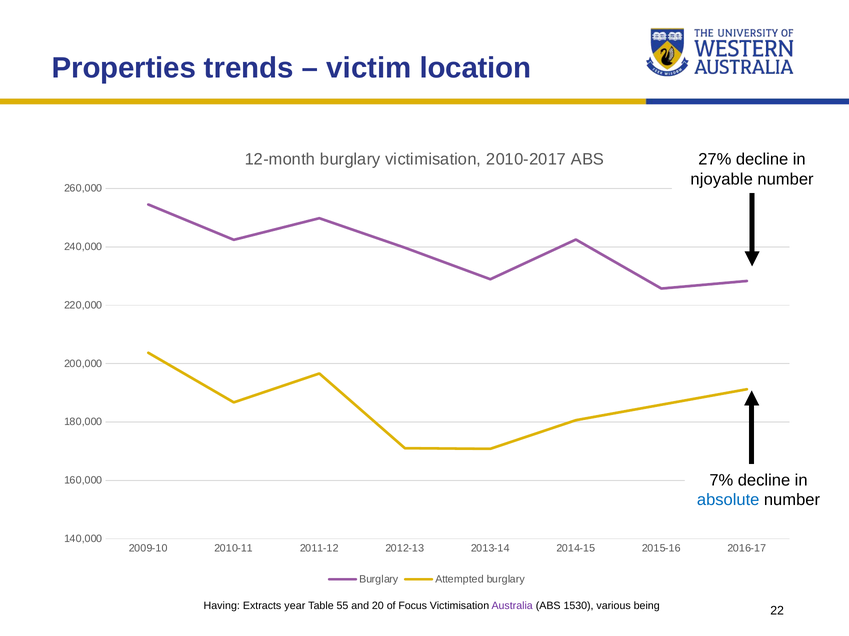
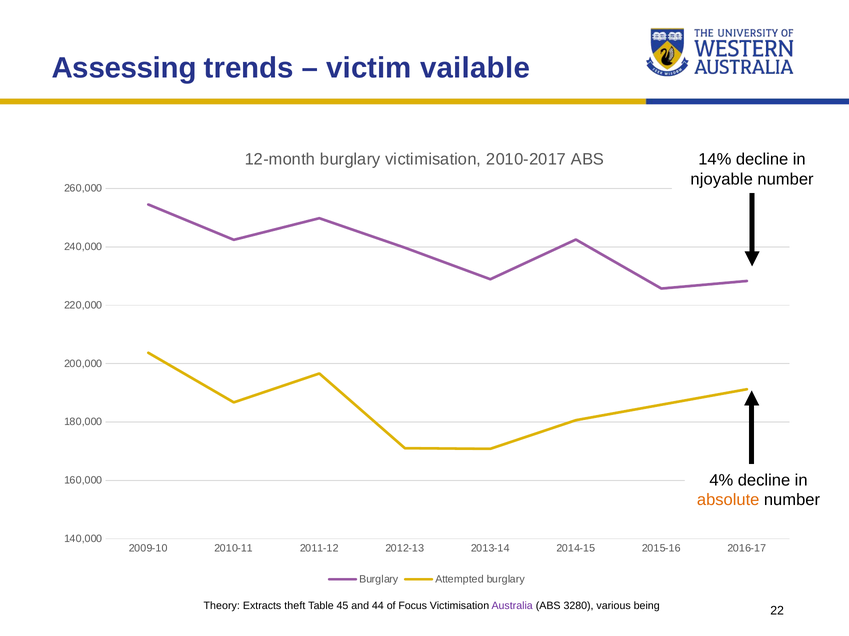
Properties: Properties -> Assessing (124, 68)
location: location -> vailable (475, 68)
27%: 27% -> 14% (715, 160)
7%: 7% -> 4% (721, 481)
absolute colour: blue -> orange (728, 500)
Having: Having -> Theory (222, 607)
year: year -> theft (295, 607)
55: 55 -> 45 (342, 607)
20: 20 -> 44 (378, 607)
1530: 1530 -> 3280 (579, 607)
